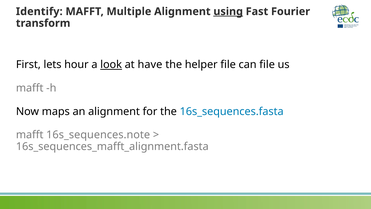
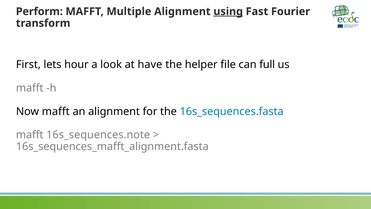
Identify: Identify -> Perform (39, 11)
look underline: present -> none (111, 65)
can file: file -> full (267, 65)
Now maps: maps -> mafft (56, 111)
